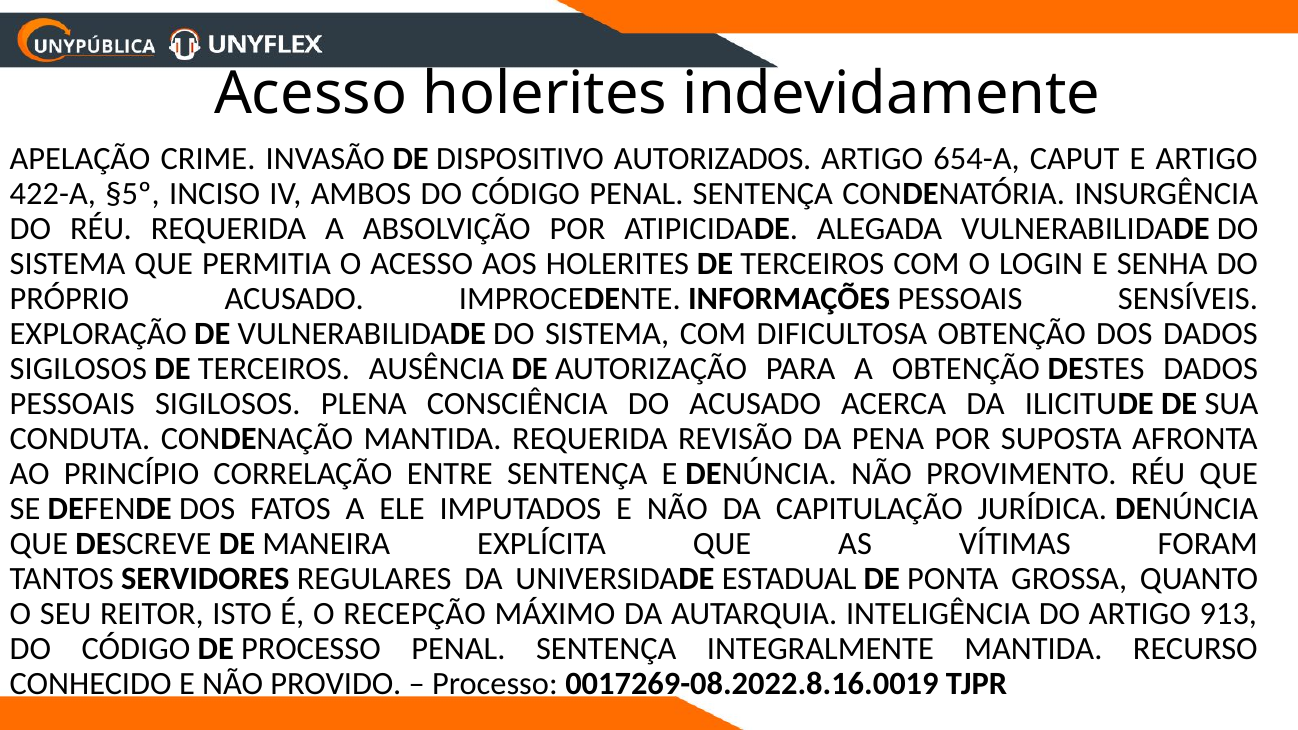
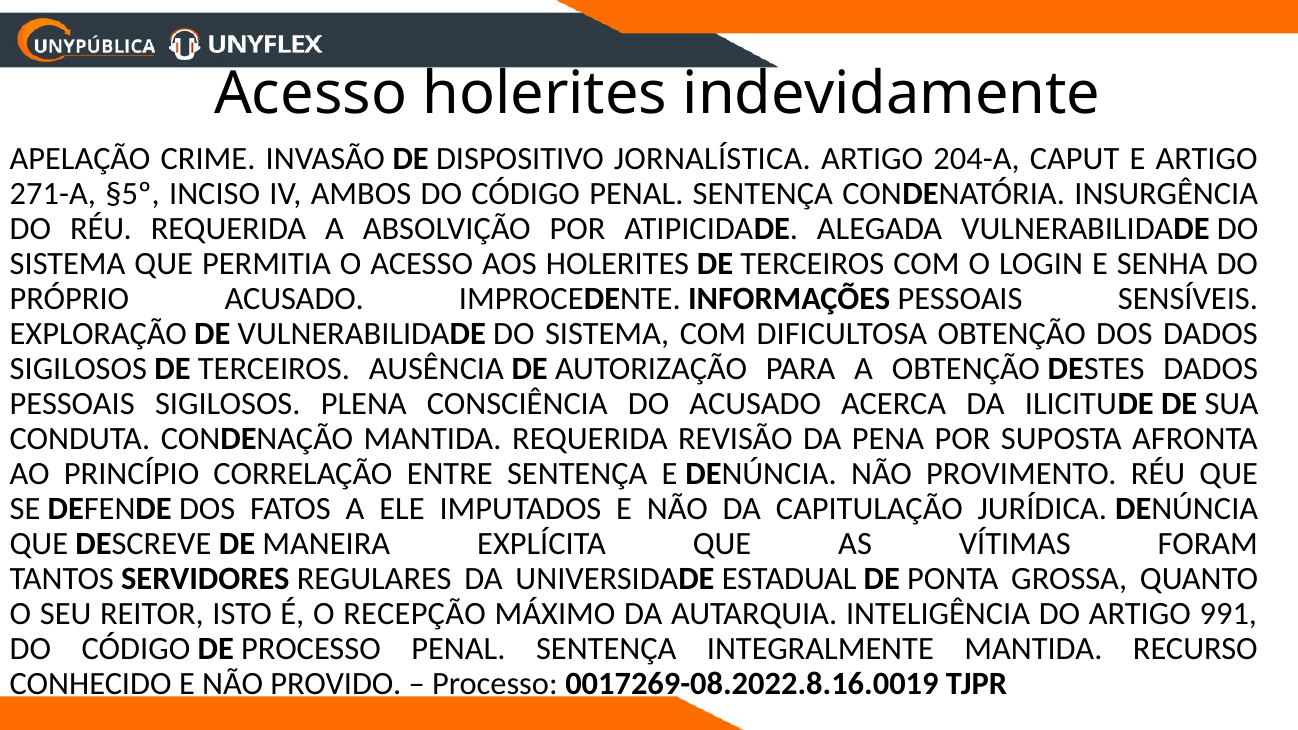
AUTORIZADOS: AUTORIZADOS -> JORNALÍSTICA (712, 158)
654-A: 654-A -> 204-A (977, 158)
422-A: 422-A -> 271-A (53, 194)
913: 913 -> 991 (1228, 614)
